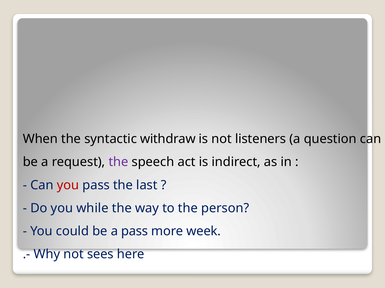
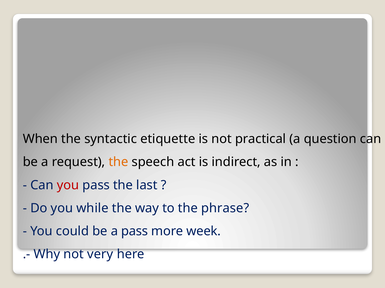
withdraw: withdraw -> etiquette (168, 139)
listeners: listeners -> practical (261, 139)
the colour: purple -> orange (118, 162)
person: person -> phrase (225, 209)
sees: sees -> very (100, 255)
